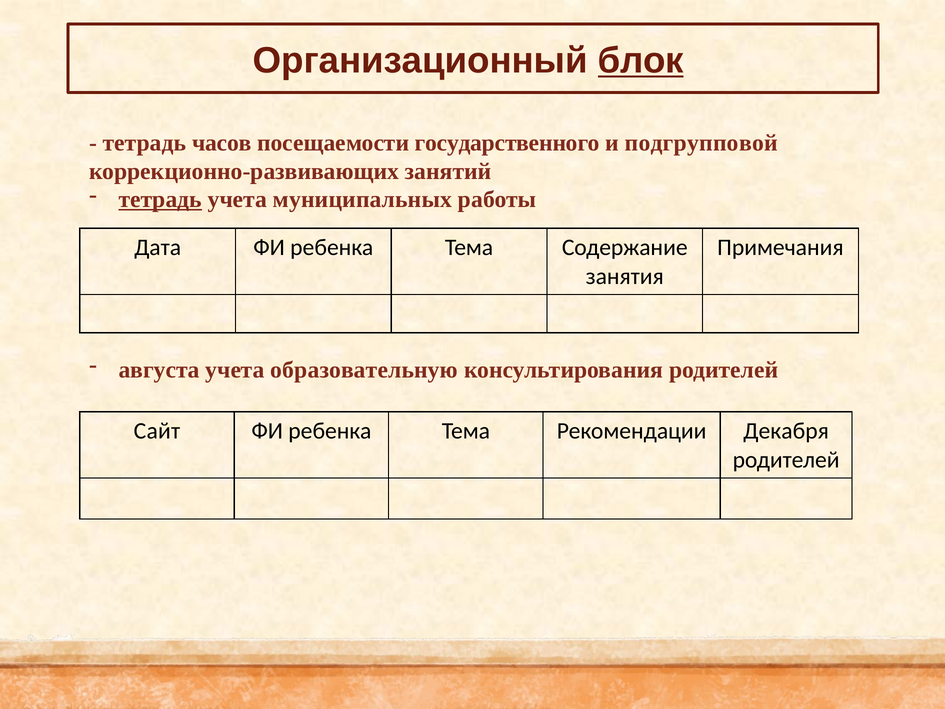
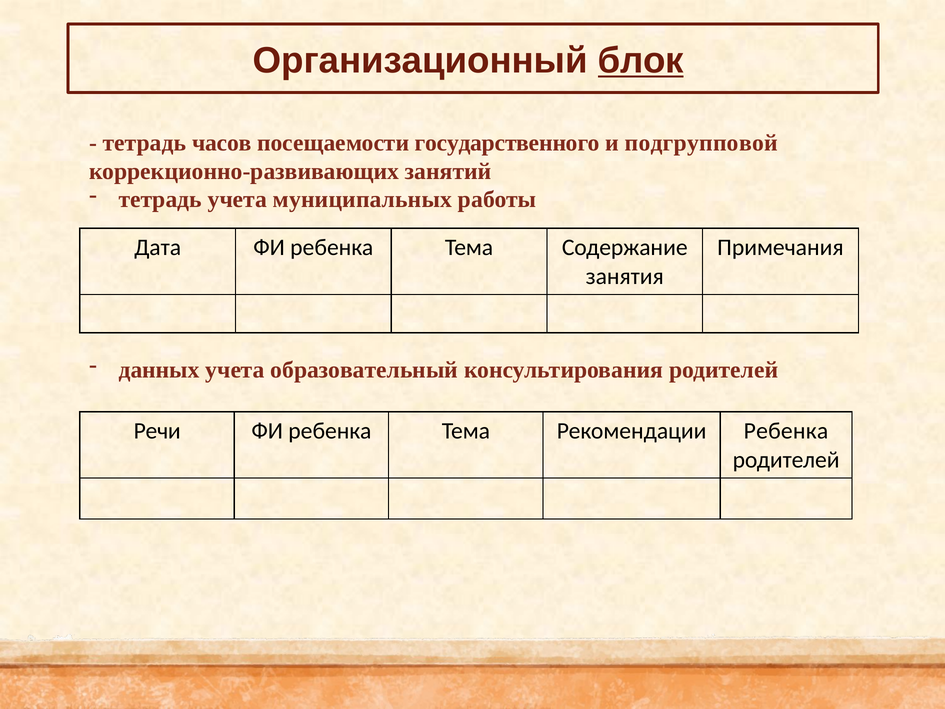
тетрадь underline: present -> none (160, 200)
августа: августа -> данных (159, 370)
образовательную: образовательную -> образовательный (364, 370)
Сайт: Сайт -> Речи (157, 431)
Рекомендации Декабря: Декабря -> Ребенка (786, 431)
